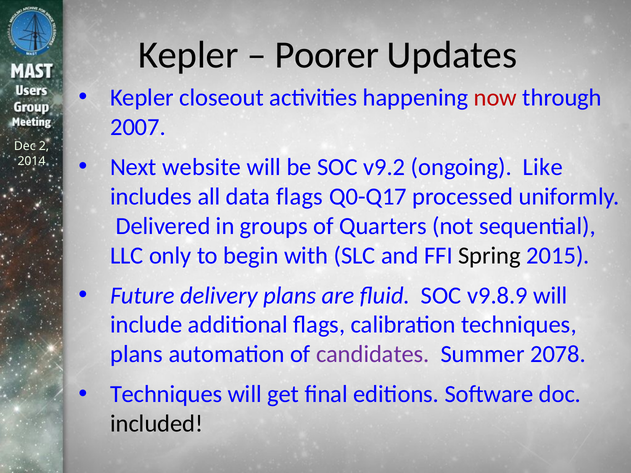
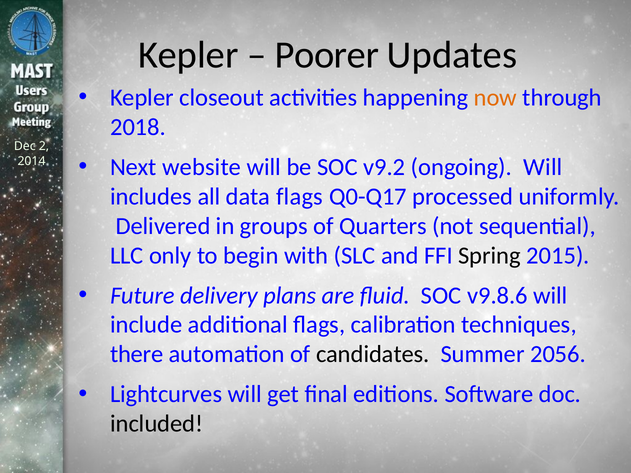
now colour: red -> orange (495, 98)
2007: 2007 -> 2018 (138, 127)
ongoing Like: Like -> Will (543, 167)
v9.8.9: v9.8.9 -> v9.8.6 (497, 296)
plans: plans -> there (137, 355)
candidates colour: purple -> black (373, 355)
2078: 2078 -> 2056 (558, 355)
Techniques: Techniques -> Lightcurves (166, 394)
